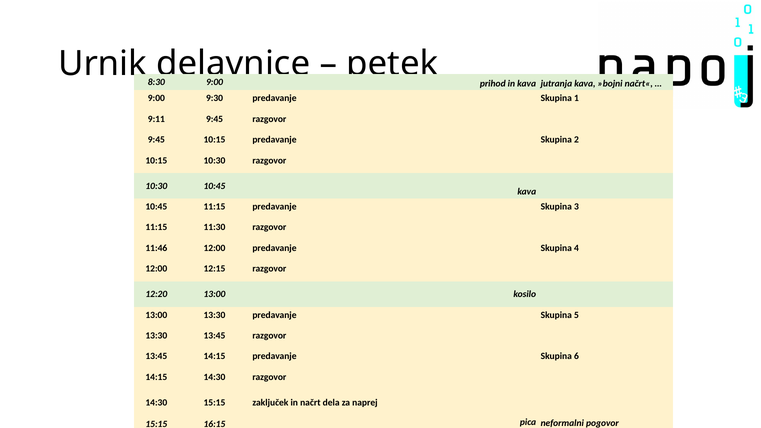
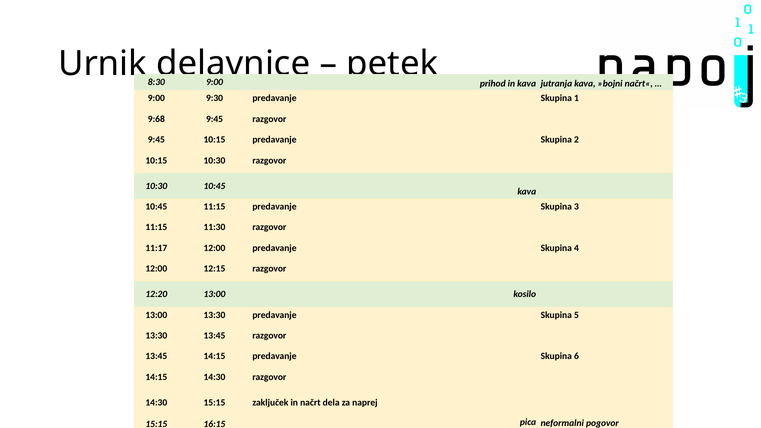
9:11: 9:11 -> 9:68 (156, 119)
11:46: 11:46 -> 11:17 (156, 248)
